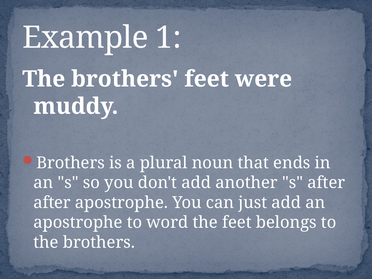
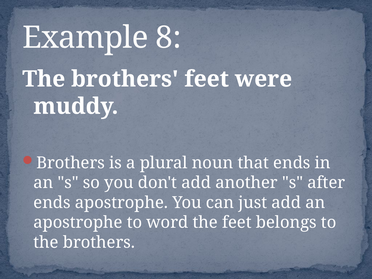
1: 1 -> 8 (168, 38)
after: after -> ends (52, 203)
